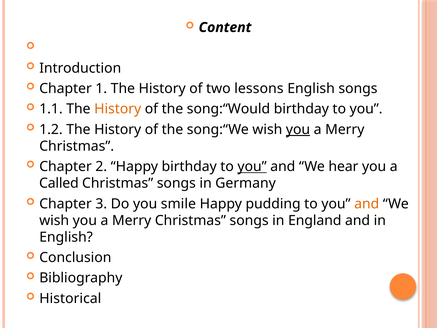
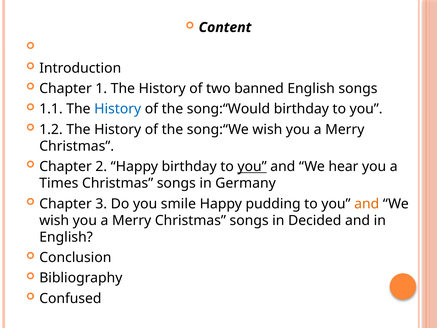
lessons: lessons -> banned (259, 89)
History colour: orange -> blue (118, 109)
you underline: present -> none (298, 129)
Called: Called -> Times (59, 183)
England: England -> Decided (315, 220)
Historical: Historical -> Confused (70, 298)
